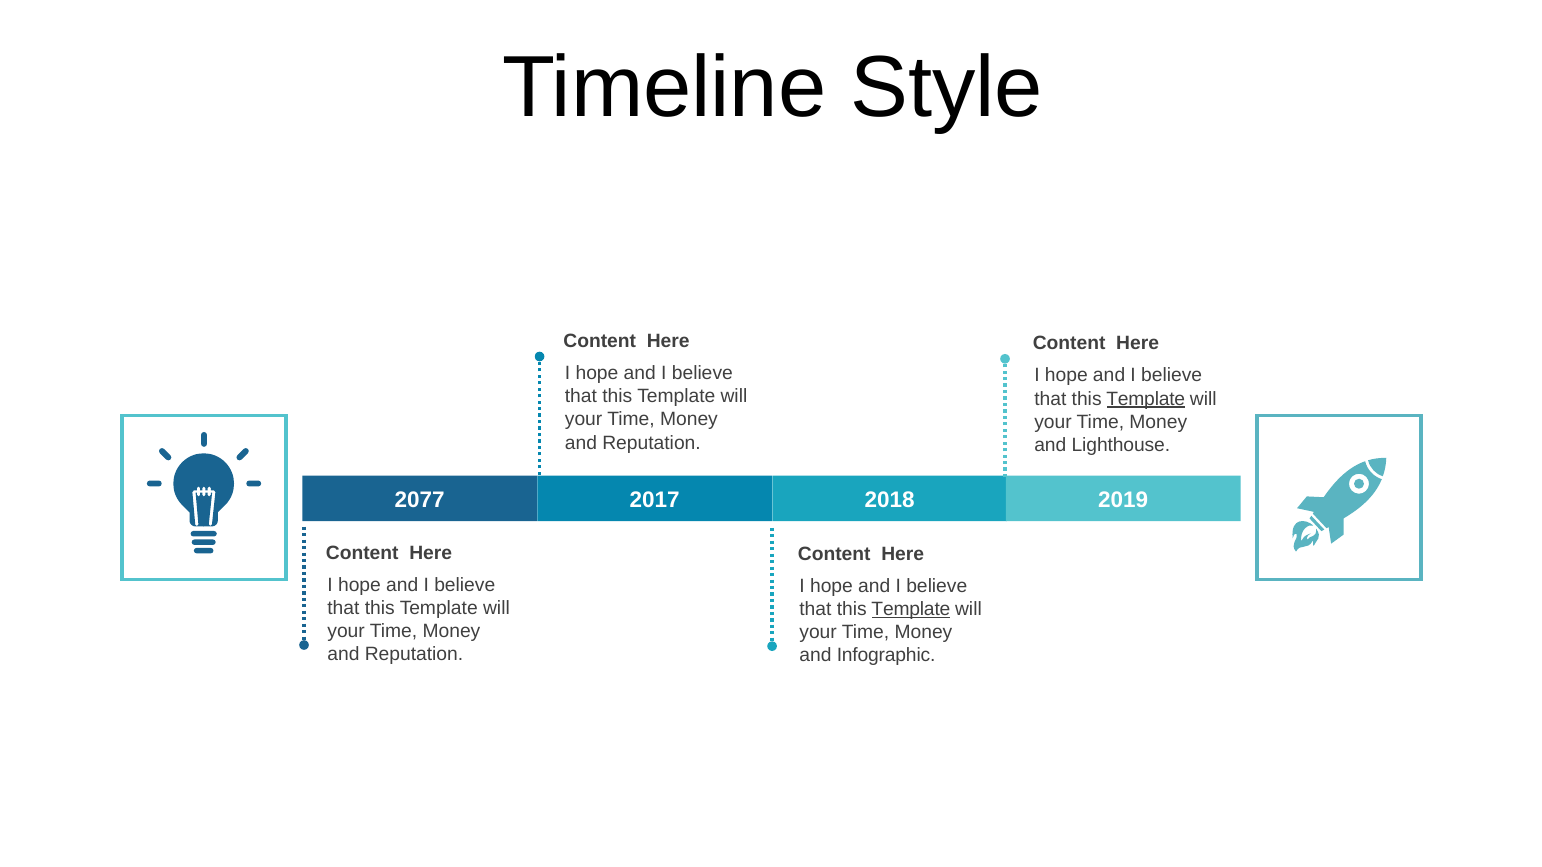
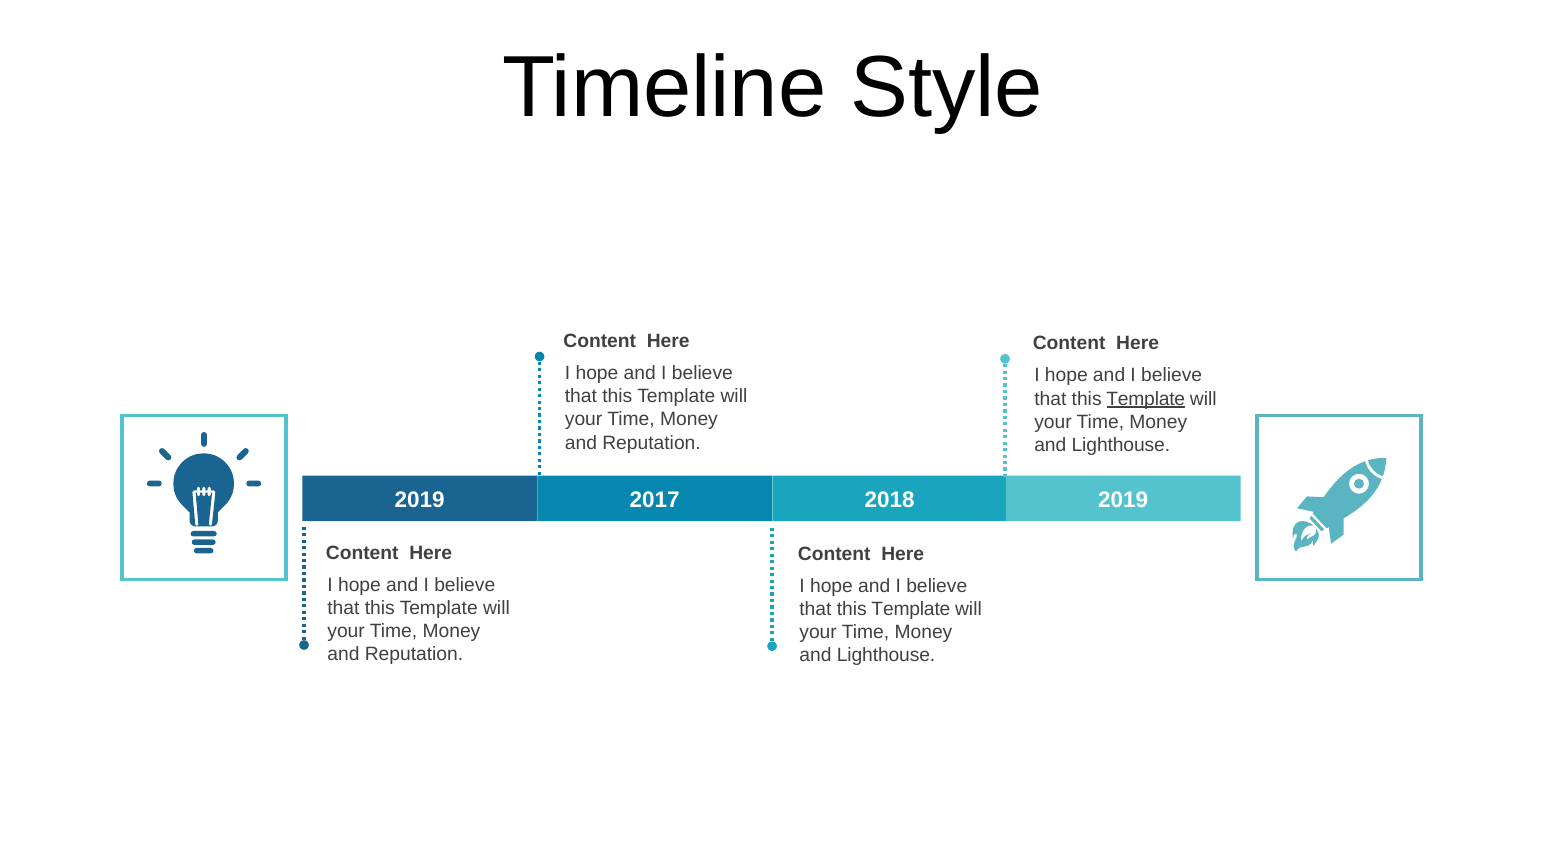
2077: 2077 -> 2019 (420, 500)
Template underline: present -> none (911, 609)
Infographic: Infographic -> Lighthouse (886, 656)
